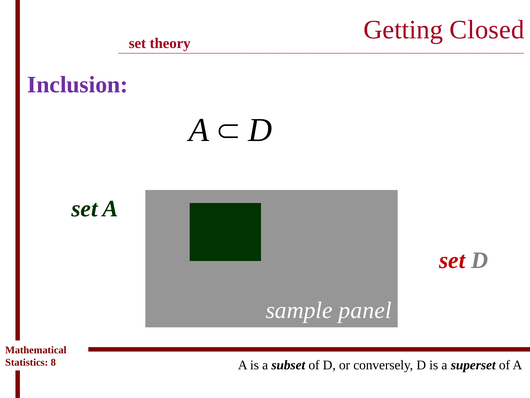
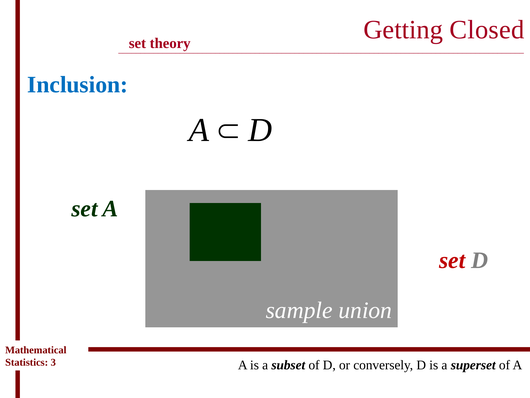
Inclusion colour: purple -> blue (78, 85)
panel: panel -> union (365, 310)
8: 8 -> 3 (53, 362)
